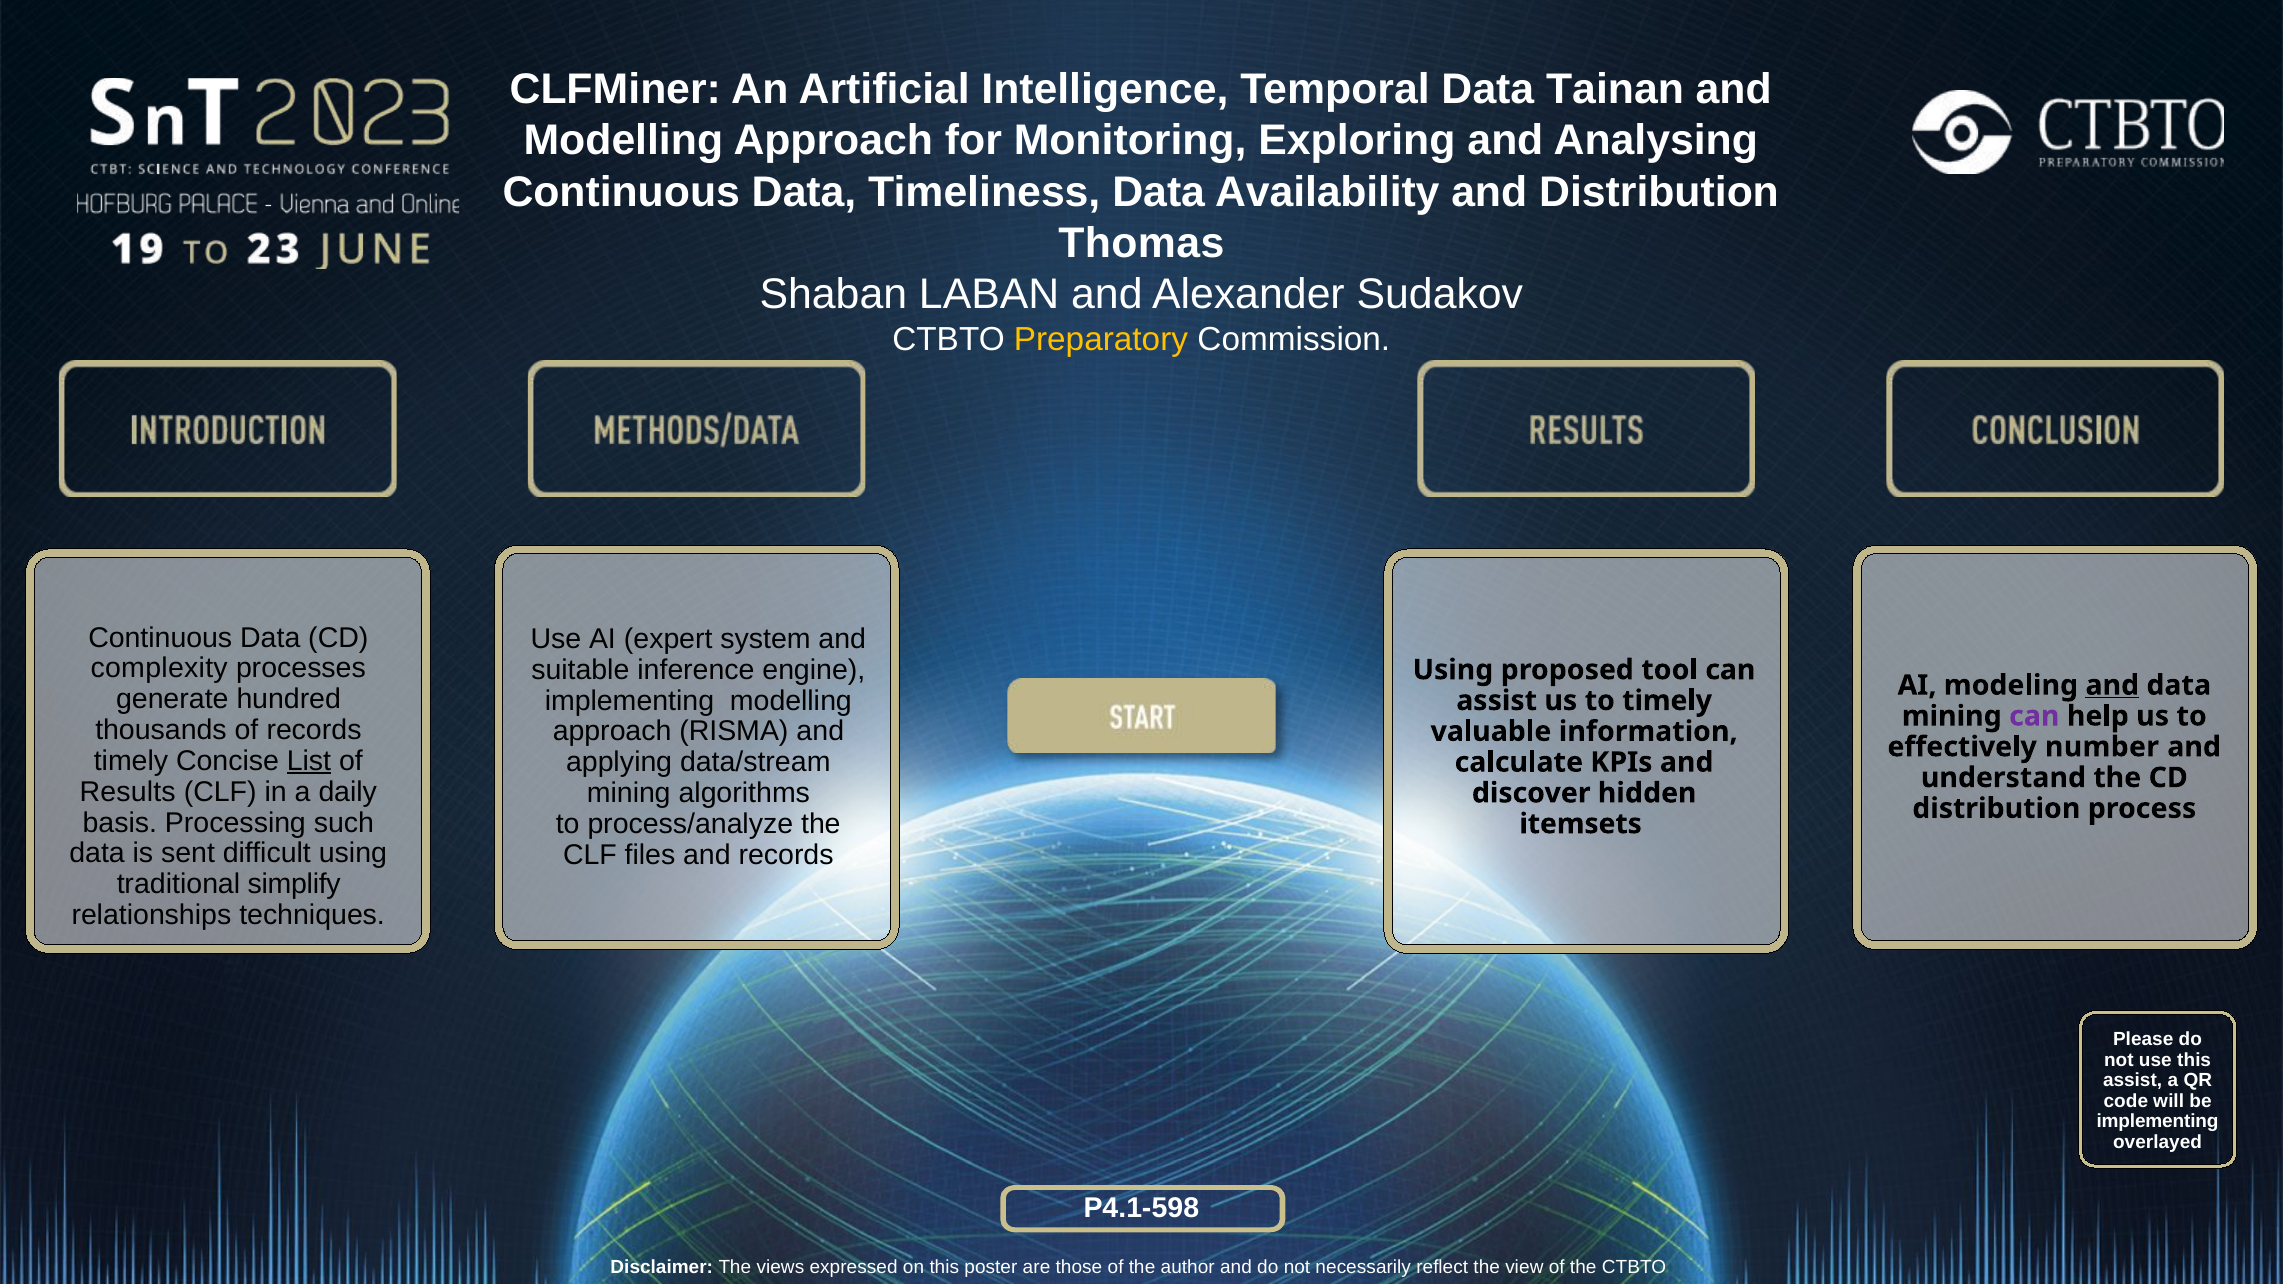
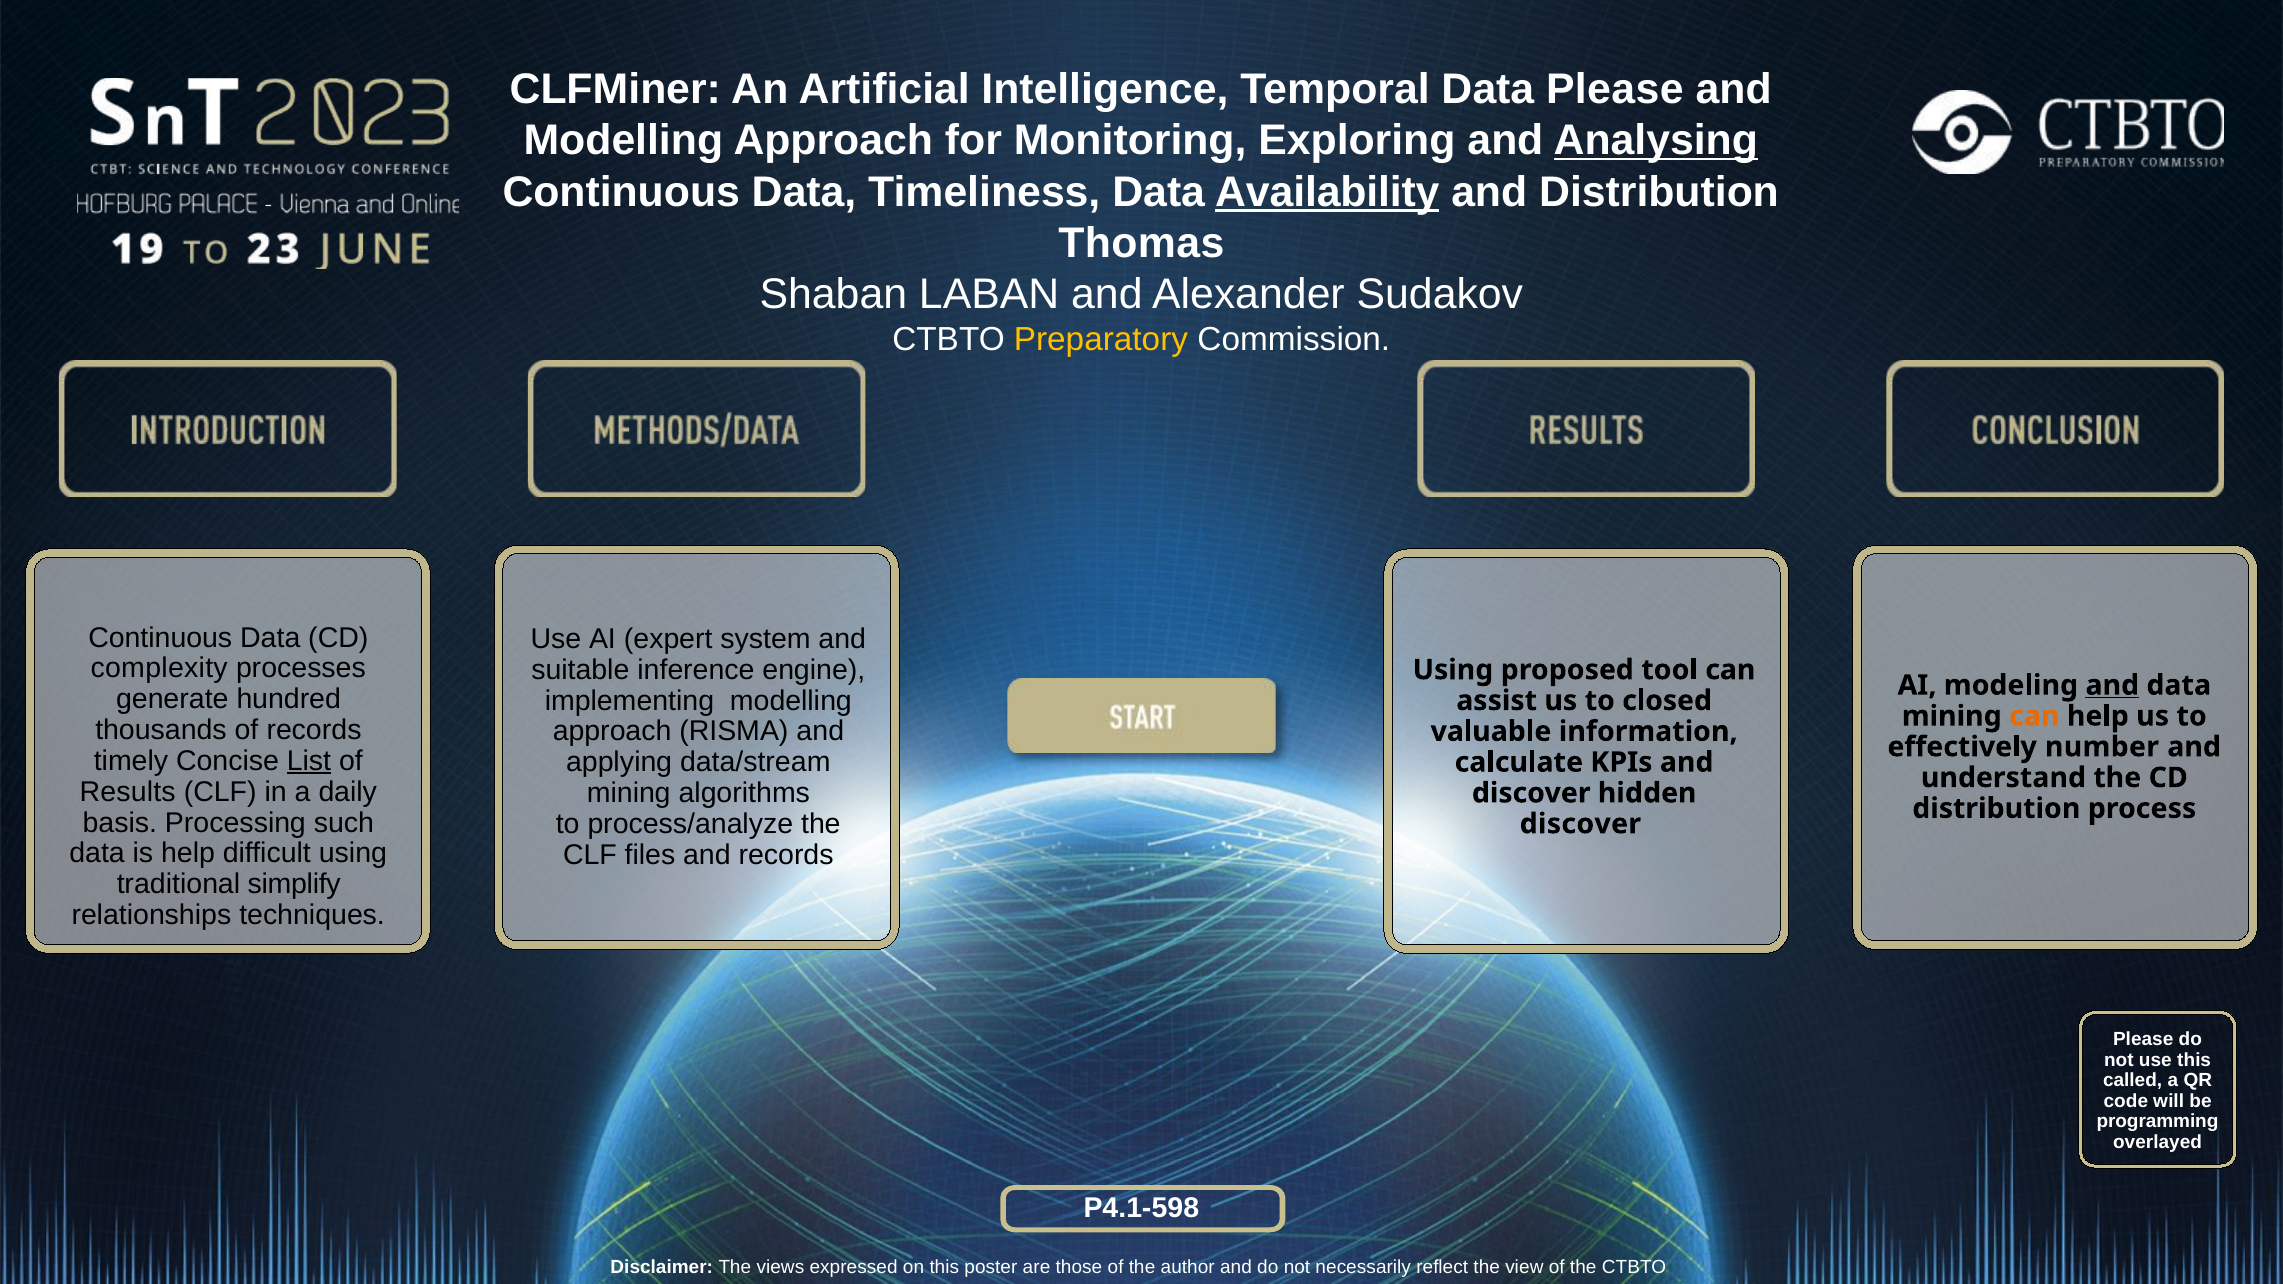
Data Tainan: Tainan -> Please (1615, 89)
Analysing underline: none -> present (1656, 141)
Availability underline: none -> present (1327, 192)
to timely: timely -> closed (1667, 701)
can colour: purple -> orange (2034, 716)
itemsets: itemsets -> discover (1580, 824)
is sent: sent -> help (188, 854)
assist: assist -> called (2133, 1081)
implementing: implementing -> programming (2157, 1122)
